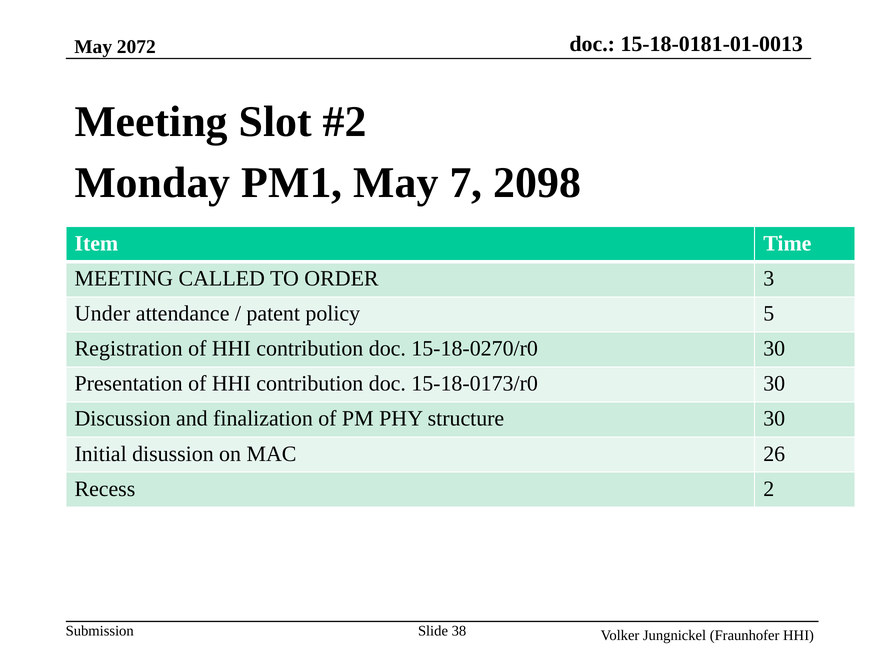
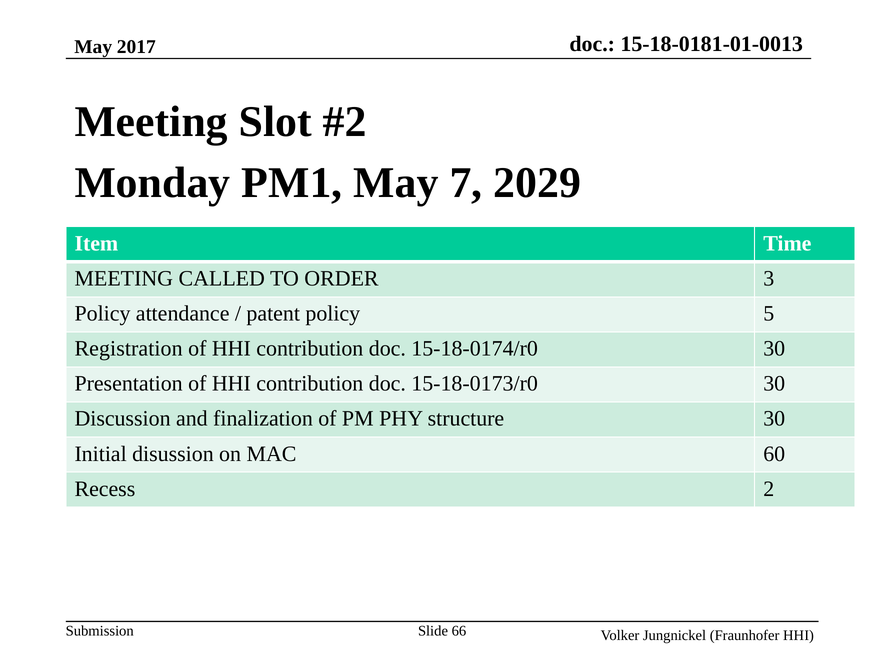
2072: 2072 -> 2017 (136, 47)
2098: 2098 -> 2029 (537, 183)
Under: Under -> Policy (103, 313)
15-18-0270/r0: 15-18-0270/r0 -> 15-18-0174/r0 (475, 348)
26: 26 -> 60 (774, 454)
38: 38 -> 66 (459, 631)
